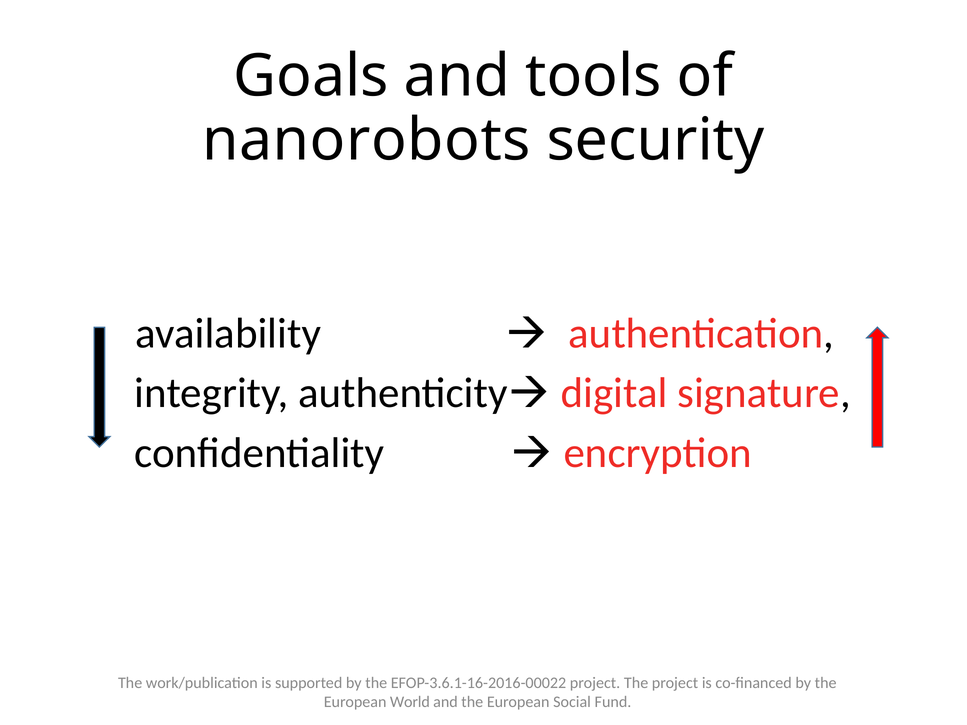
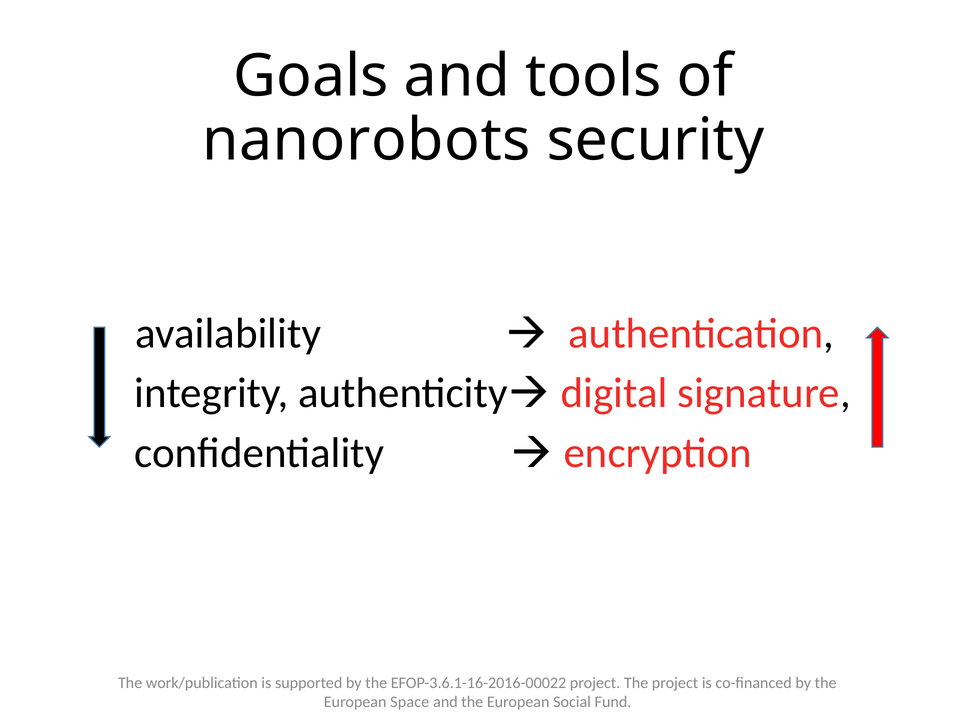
World: World -> Space (410, 702)
